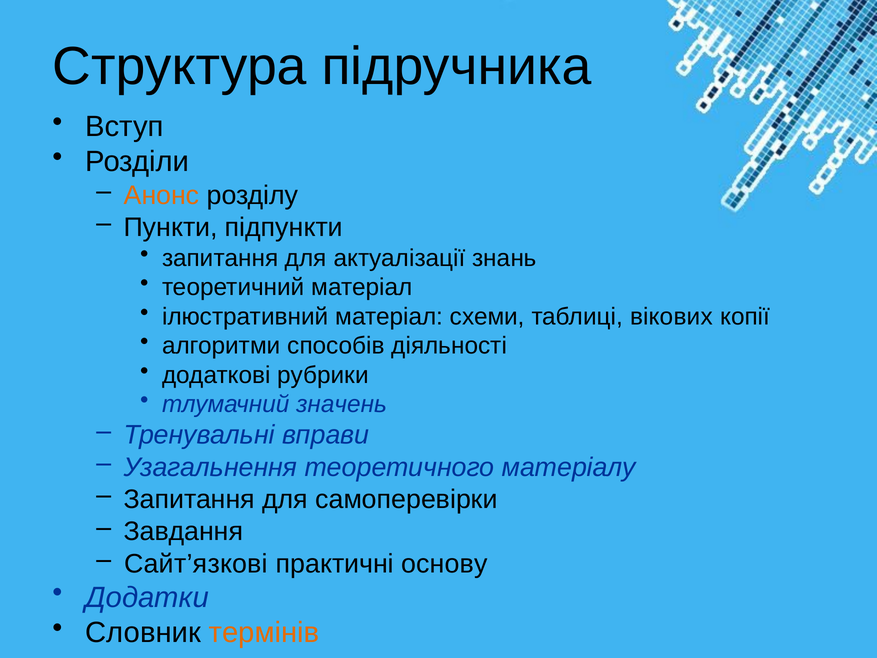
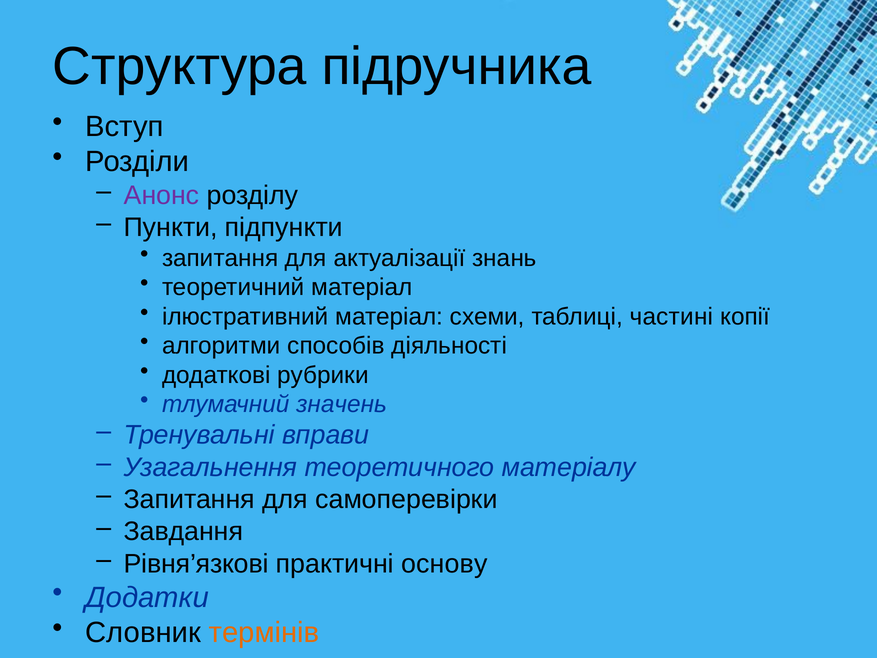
Анонс colour: orange -> purple (162, 195)
вікових: вікових -> частині (671, 316)
Сайт’язкові: Сайт’язкові -> Рівня’язкові (196, 564)
